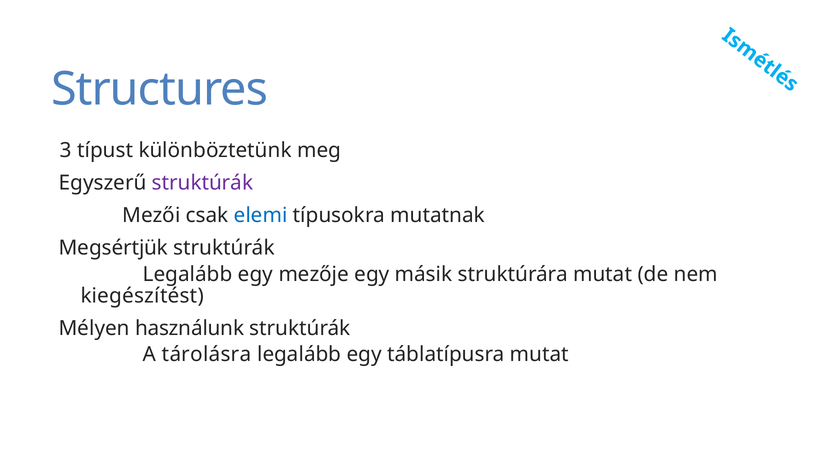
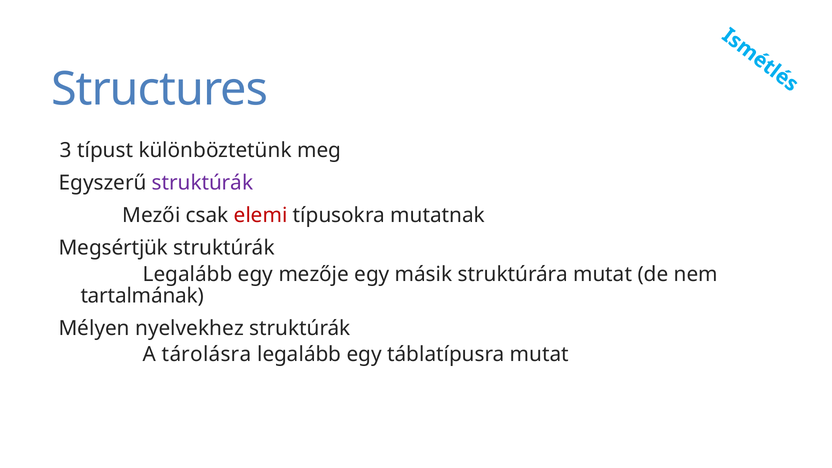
elemi colour: blue -> red (261, 216)
kiegészítést: kiegészítést -> tartalmának (142, 296)
használunk: használunk -> nyelvekhez (189, 328)
